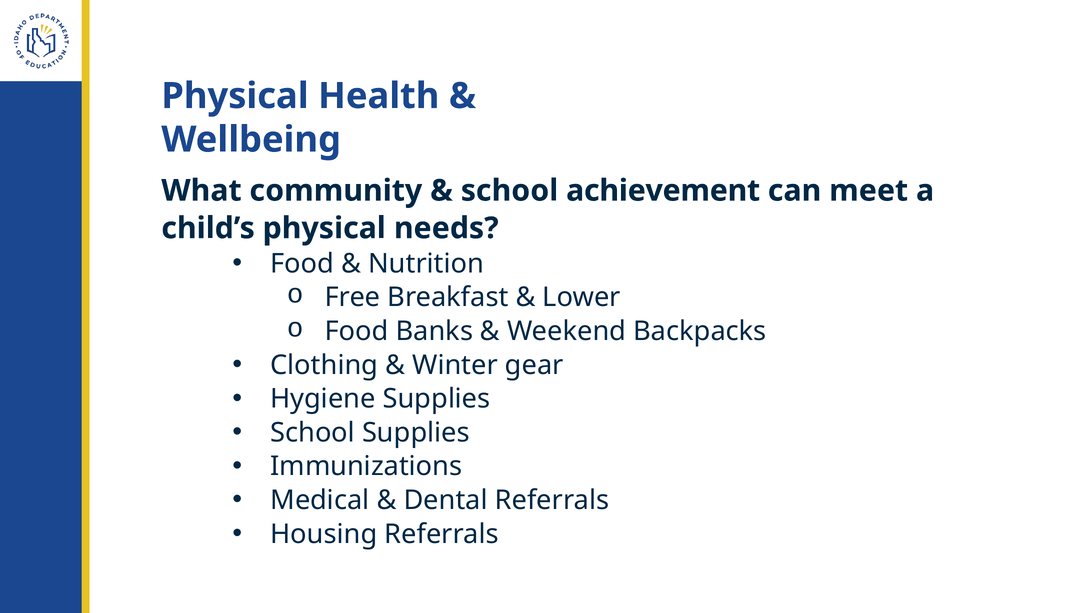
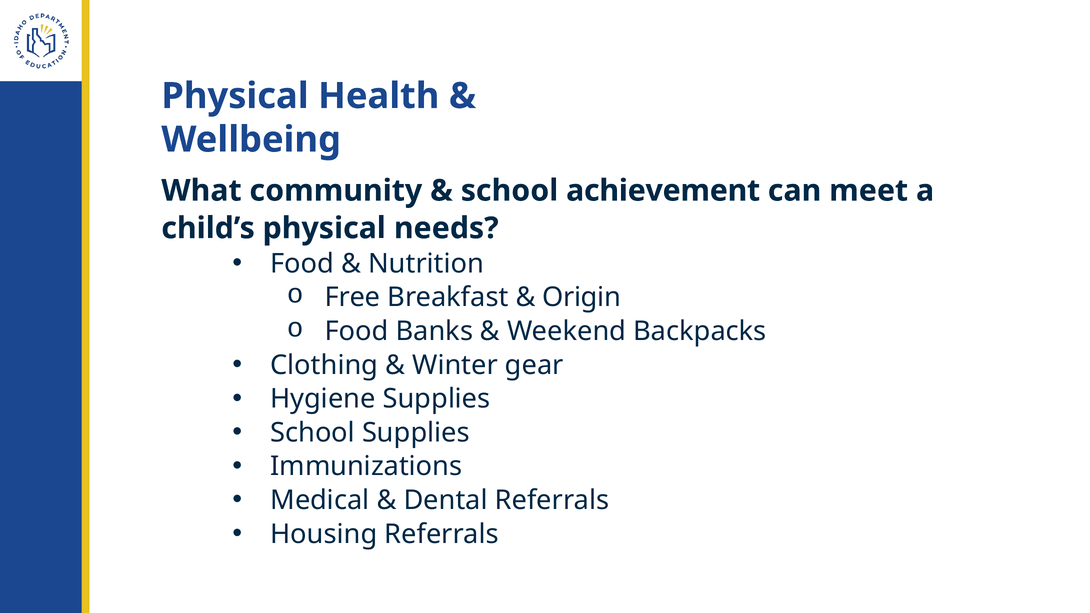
Lower: Lower -> Origin (582, 298)
